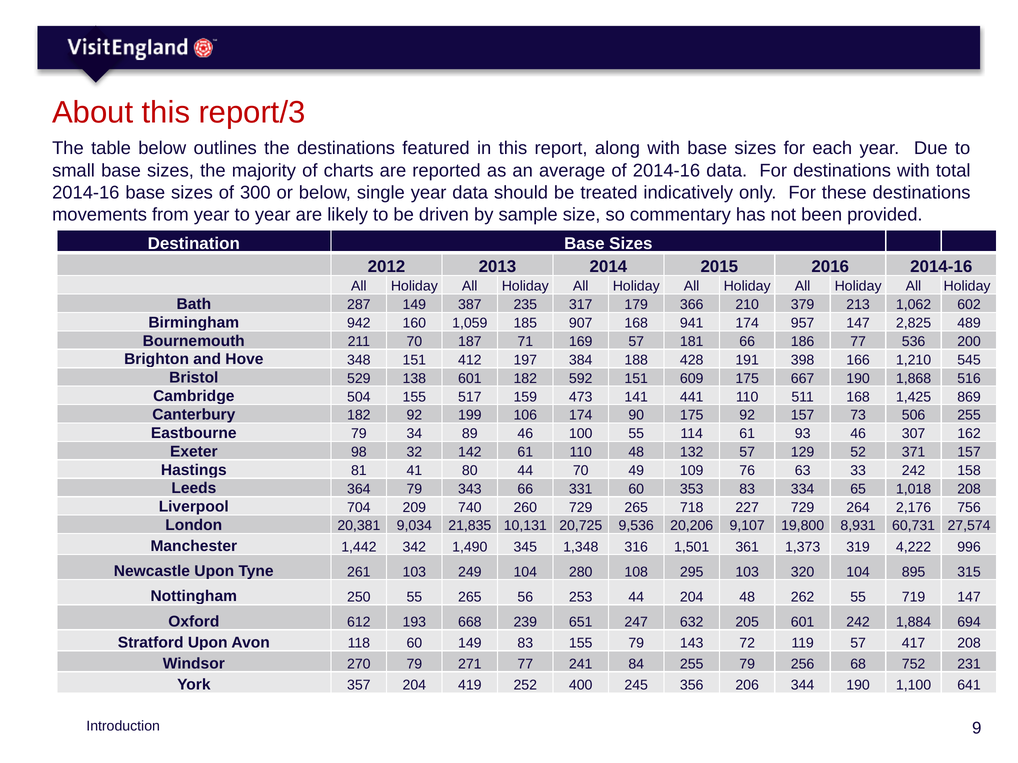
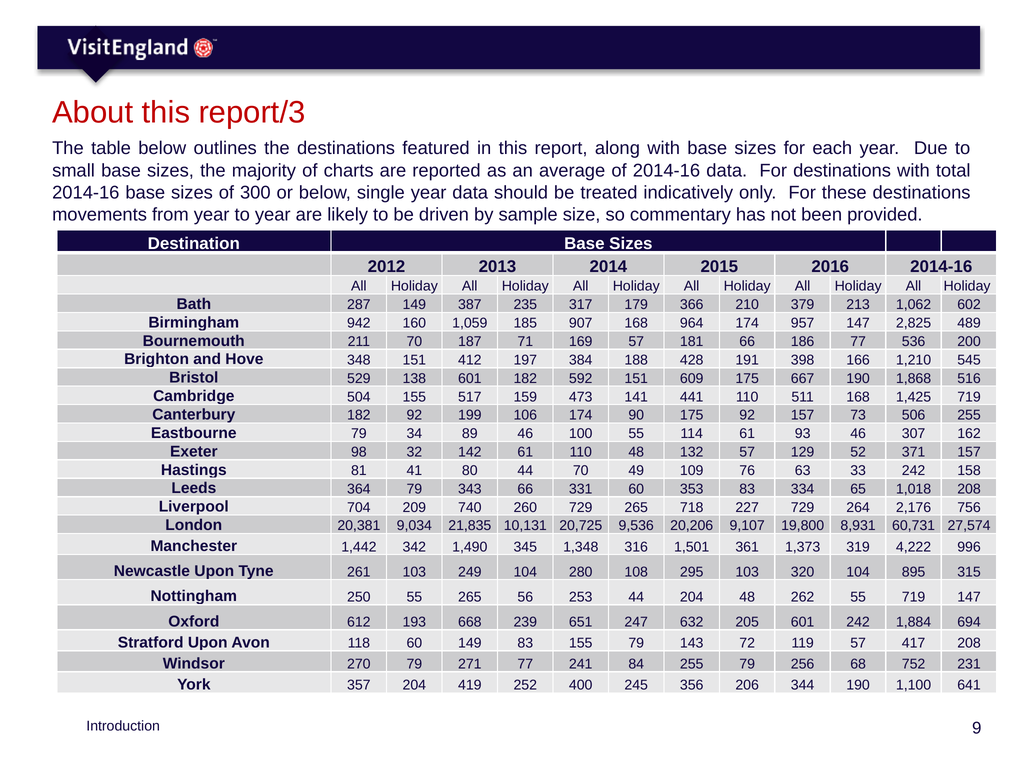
941: 941 -> 964 (692, 323)
1,425 869: 869 -> 719 (969, 397)
